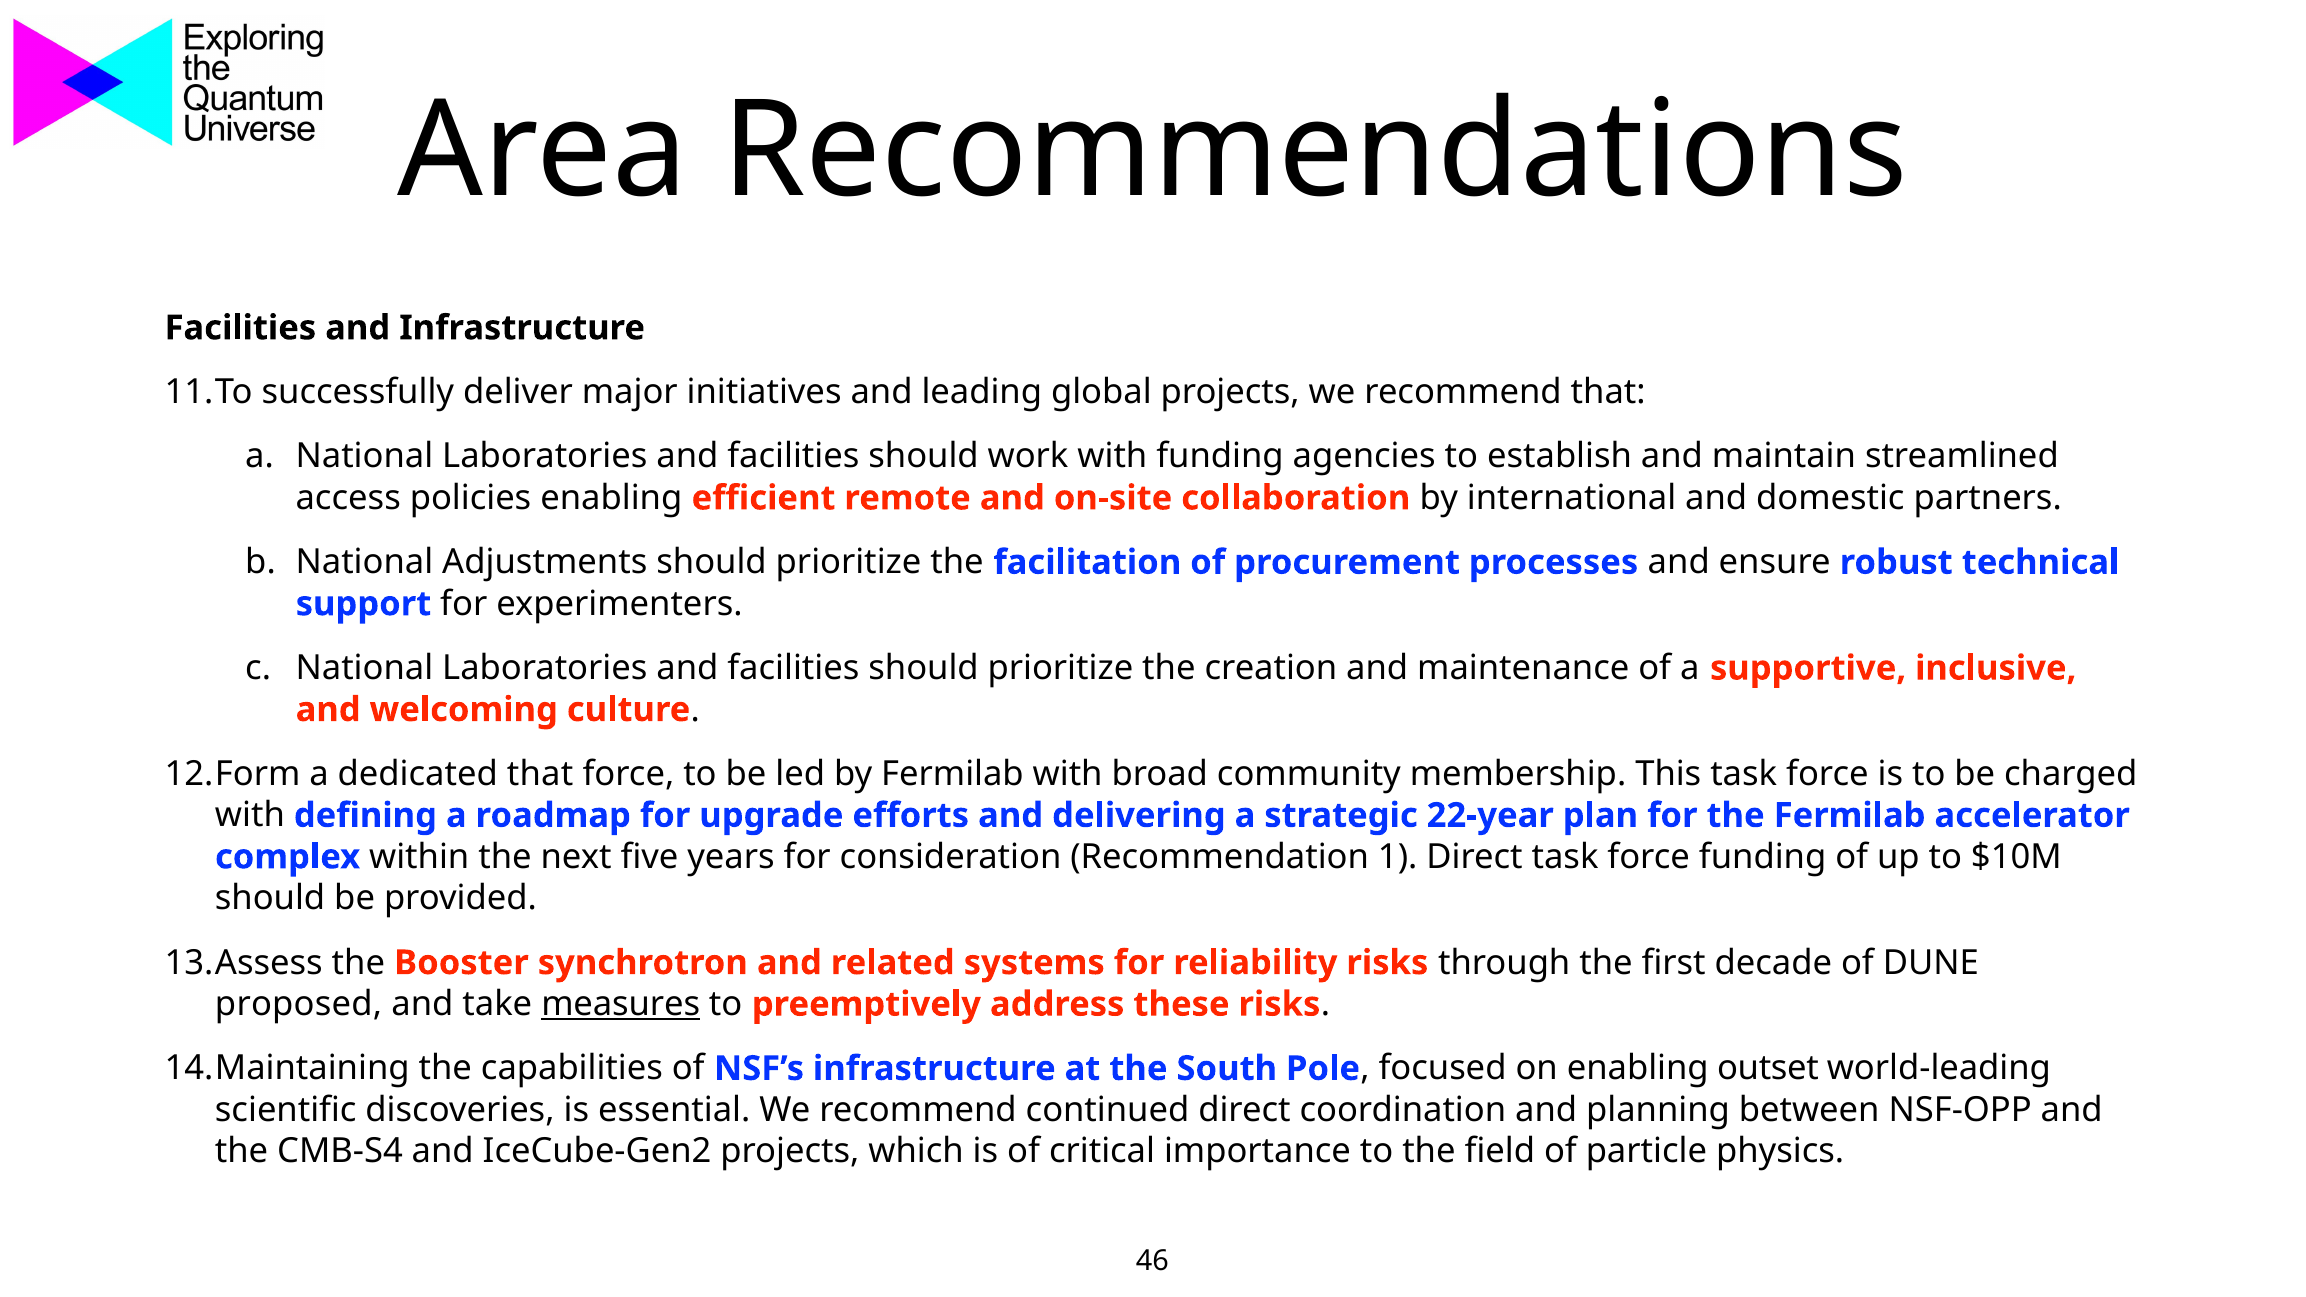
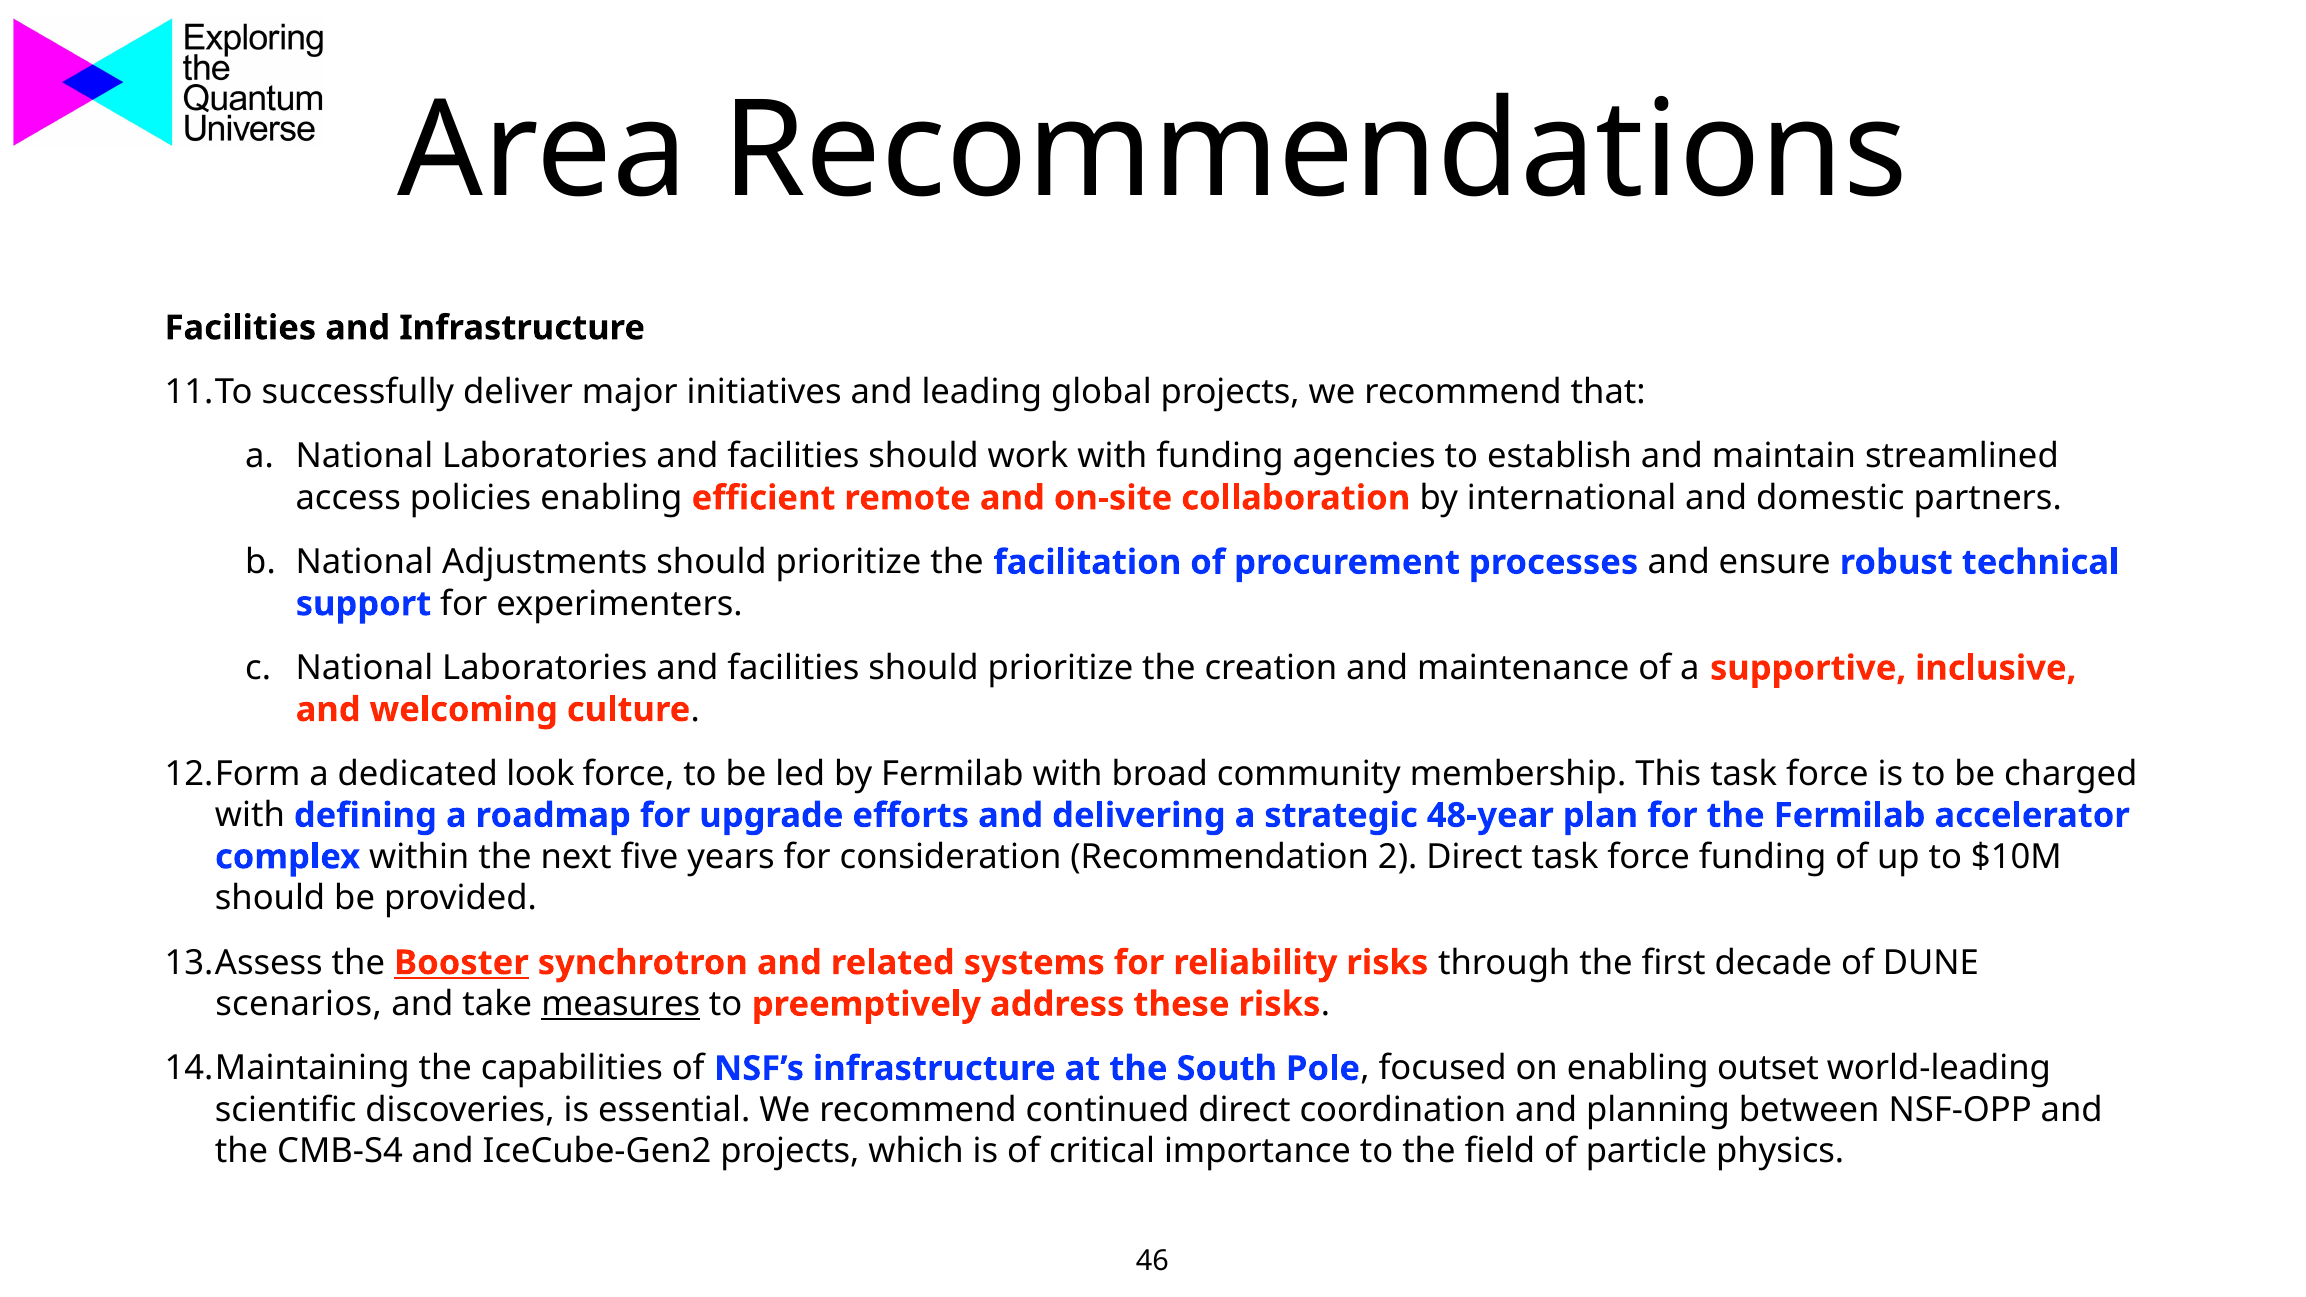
dedicated that: that -> look (540, 774)
22-year: 22-year -> 48-year (1490, 816)
1: 1 -> 2 (1398, 857)
Booster underline: none -> present (461, 963)
proposed: proposed -> scenarios (299, 1004)
